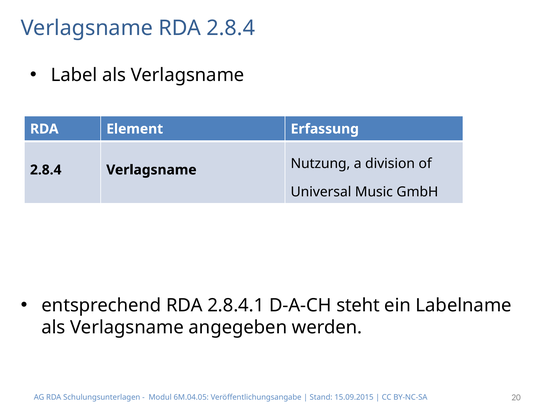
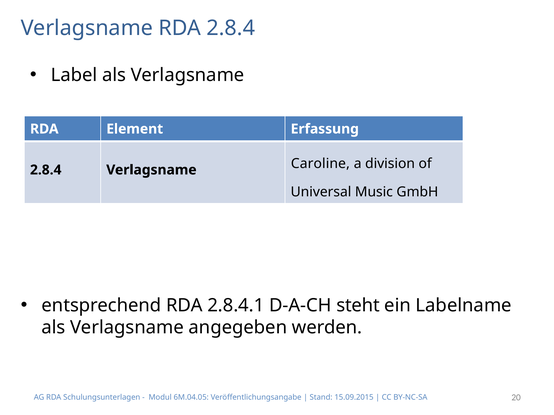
Nutzung: Nutzung -> Caroline (320, 164)
